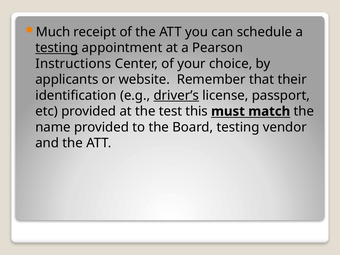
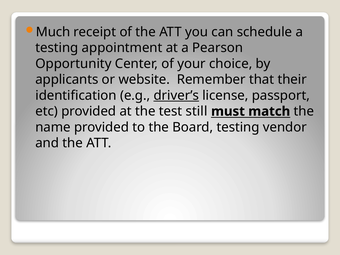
testing underline: present -> none (57, 48)
Instructions: Instructions -> Opportunity (73, 64)
this: this -> still (197, 111)
